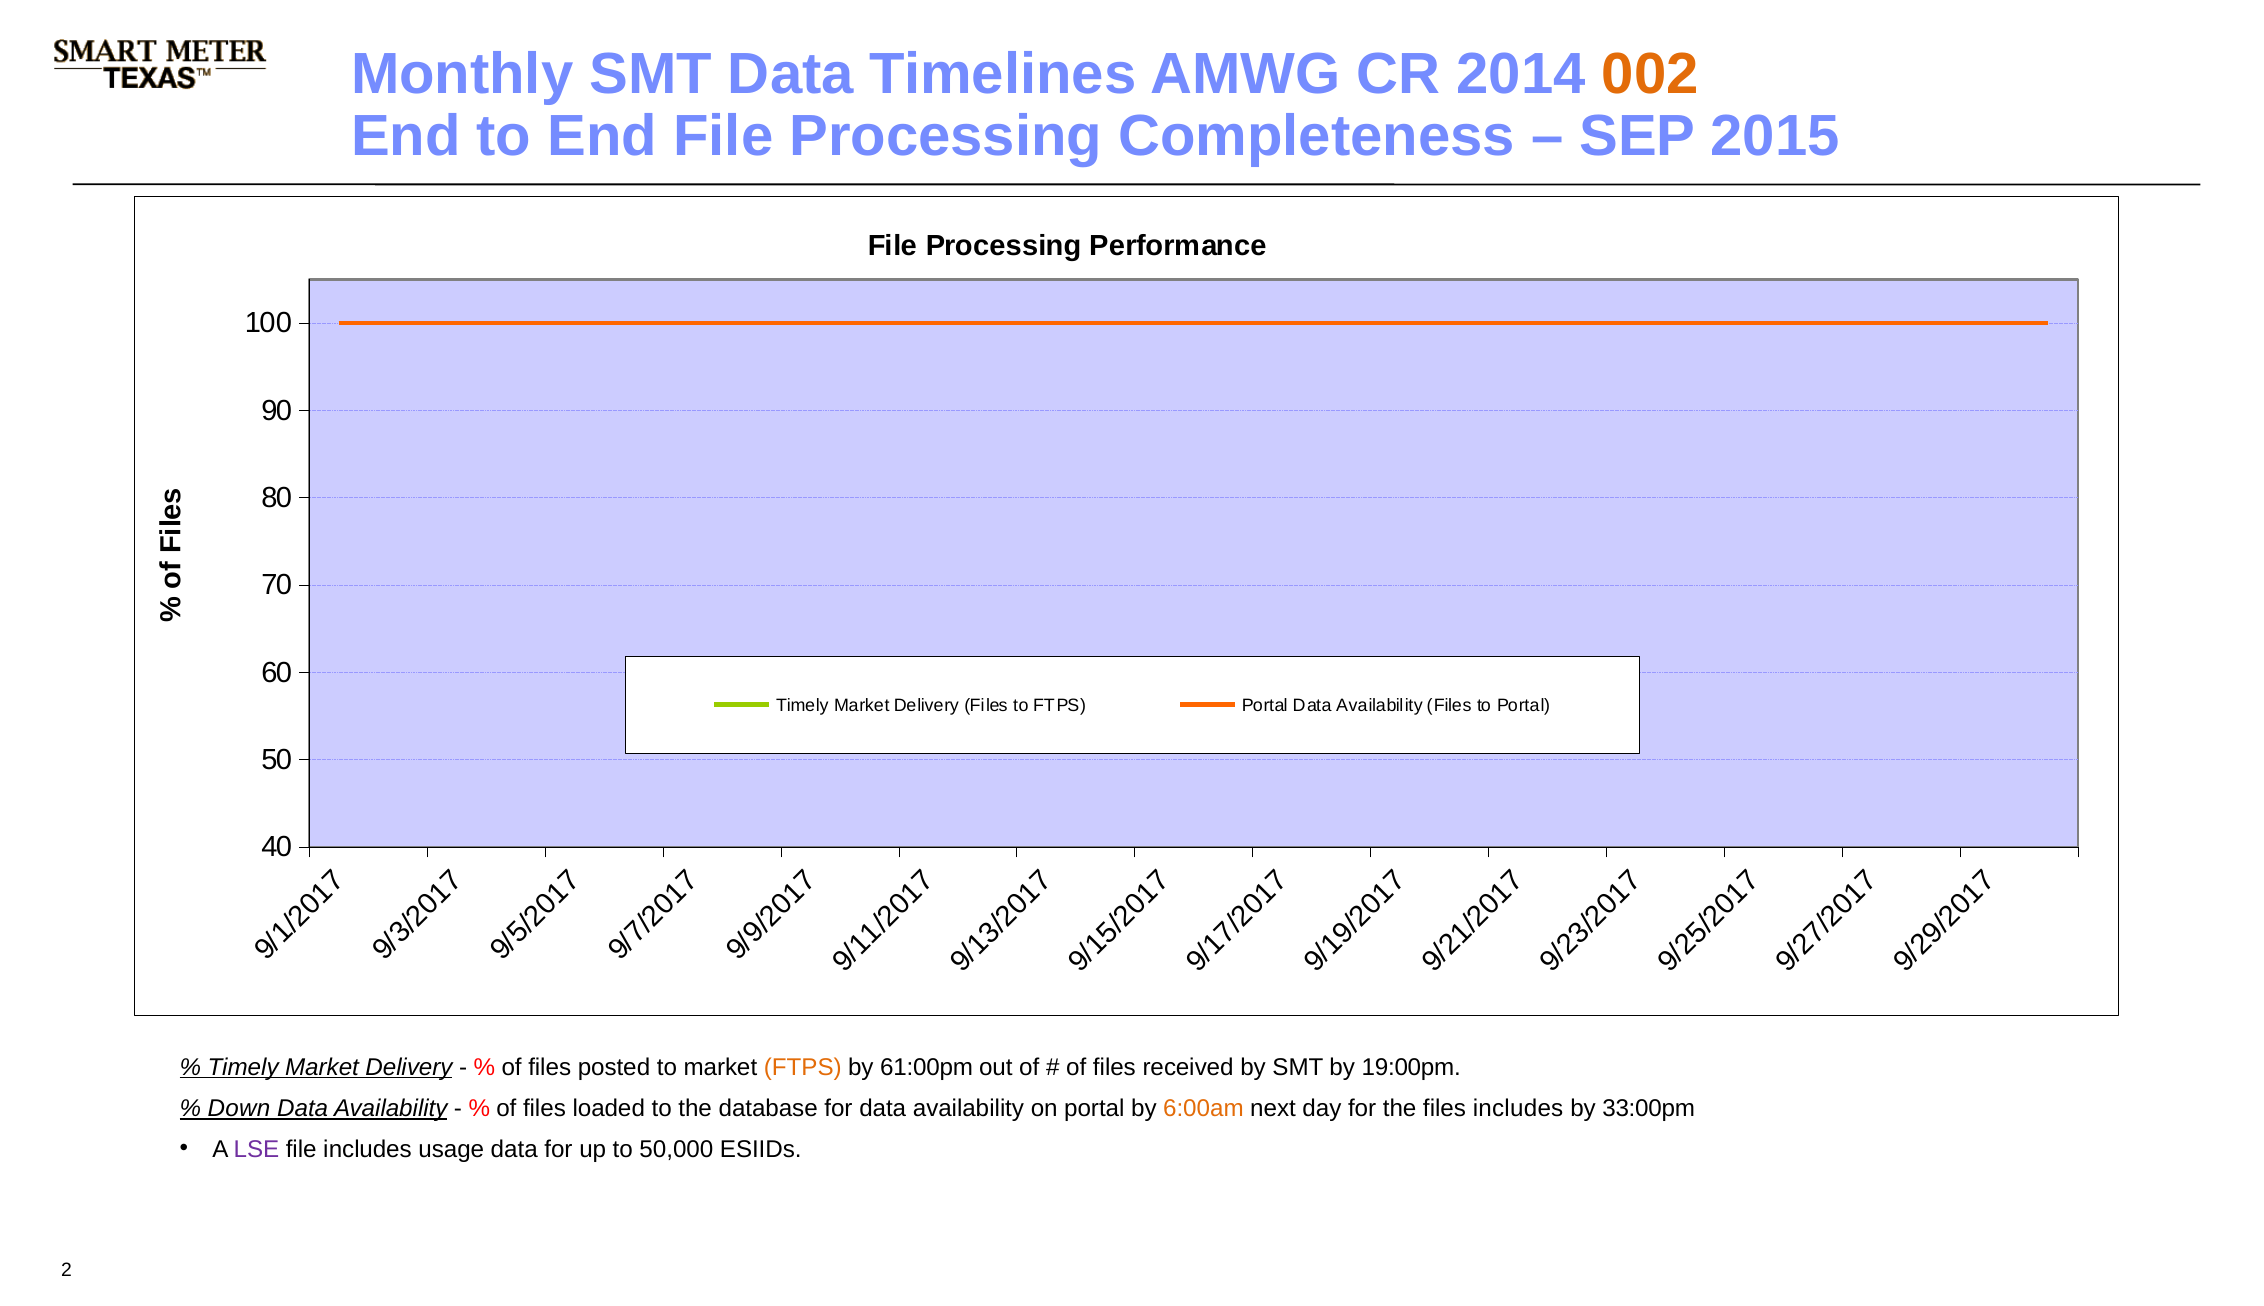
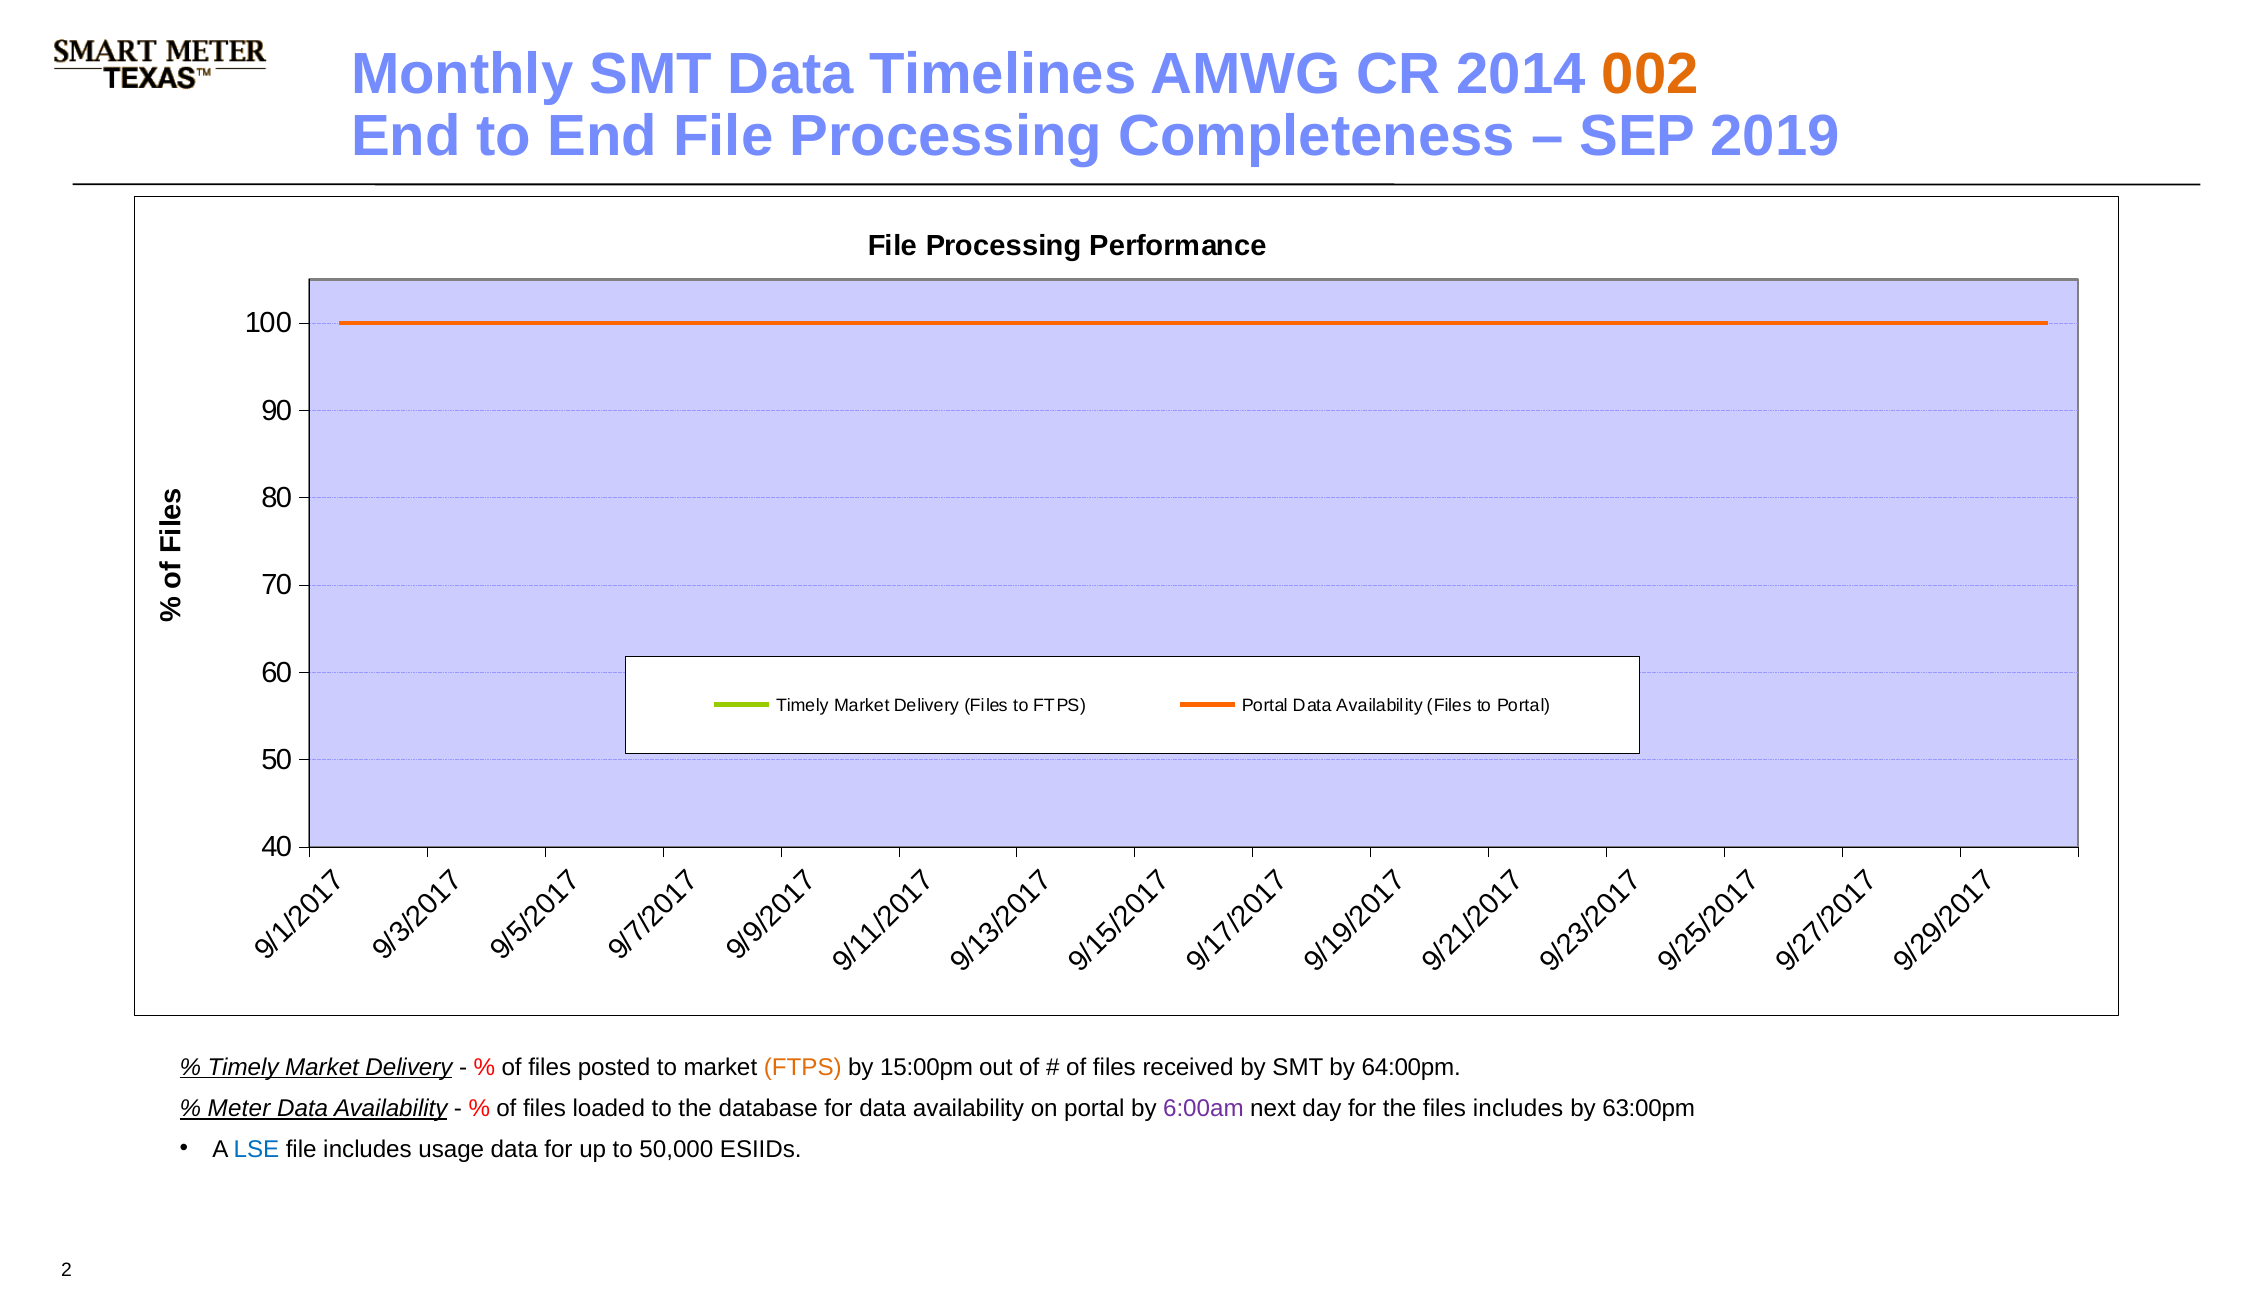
2015: 2015 -> 2019 (1775, 137)
61:00pm: 61:00pm -> 15:00pm (927, 1067)
19:00pm: 19:00pm -> 64:00pm (1411, 1067)
Down: Down -> Meter (239, 1108)
6:00am colour: orange -> purple (1203, 1108)
33:00pm: 33:00pm -> 63:00pm (1649, 1108)
LSE colour: purple -> blue (256, 1150)
